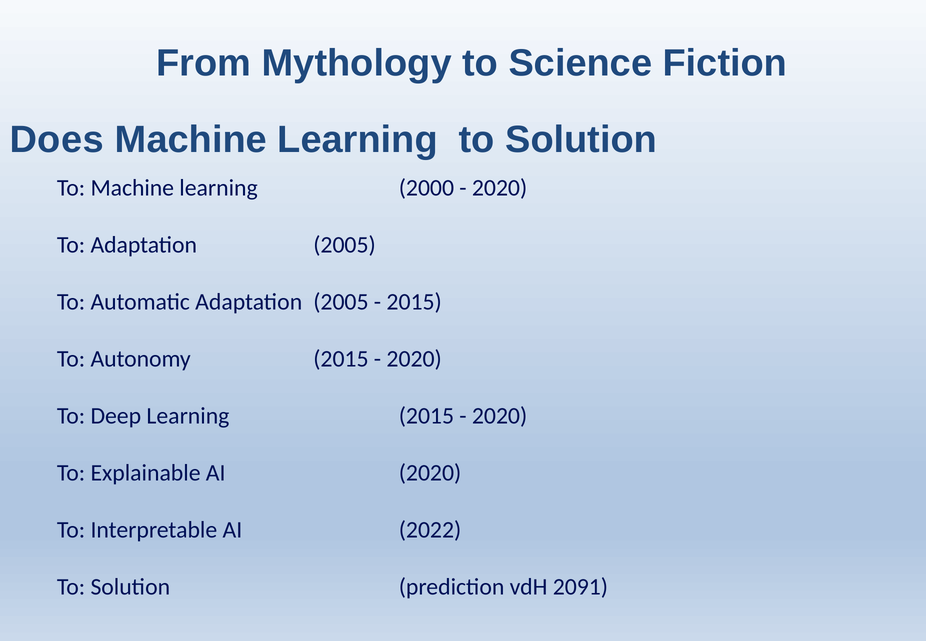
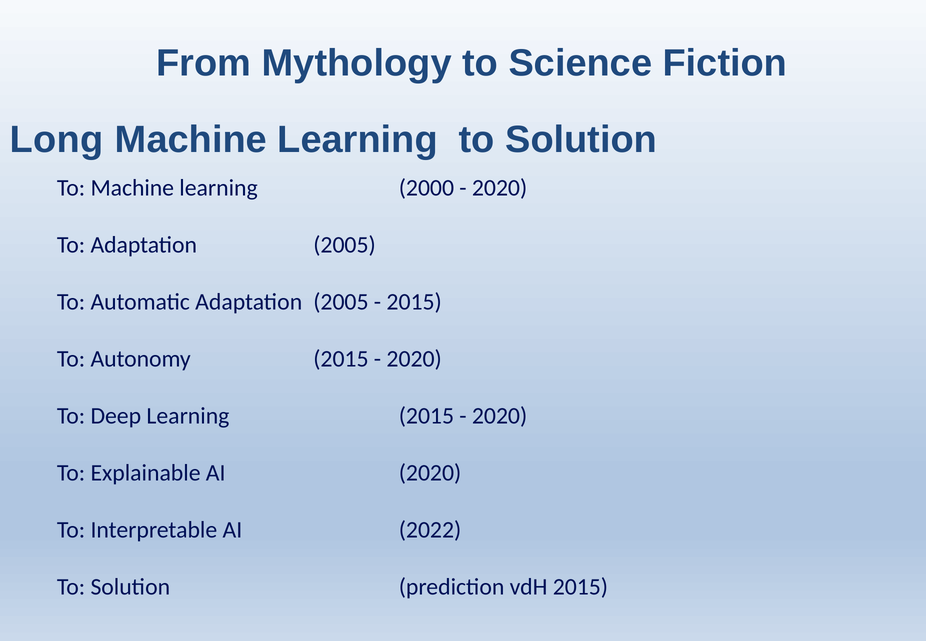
Does: Does -> Long (57, 140)
vdH 2091: 2091 -> 2015 (580, 587)
